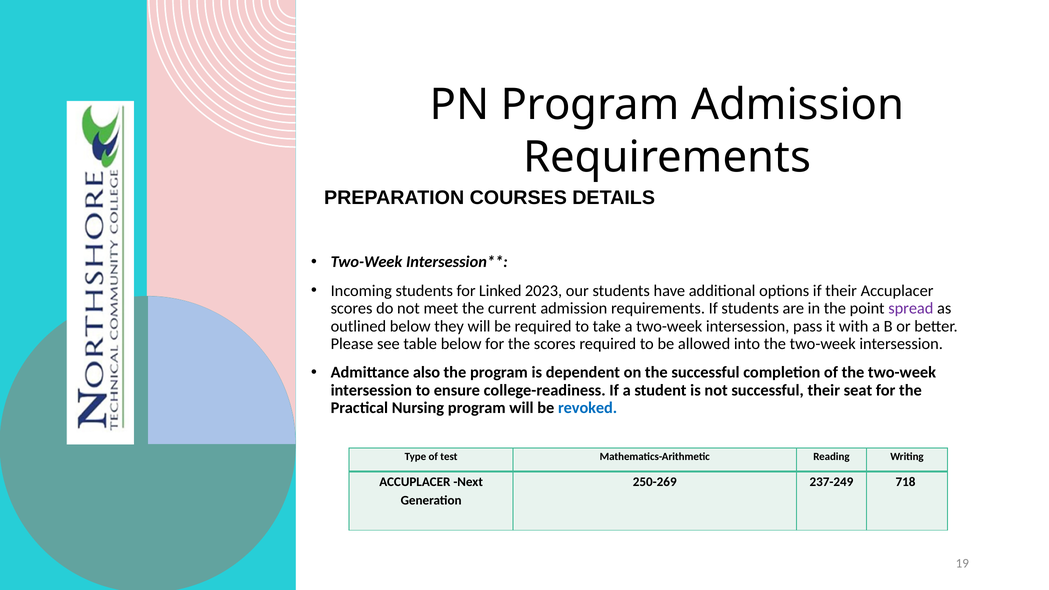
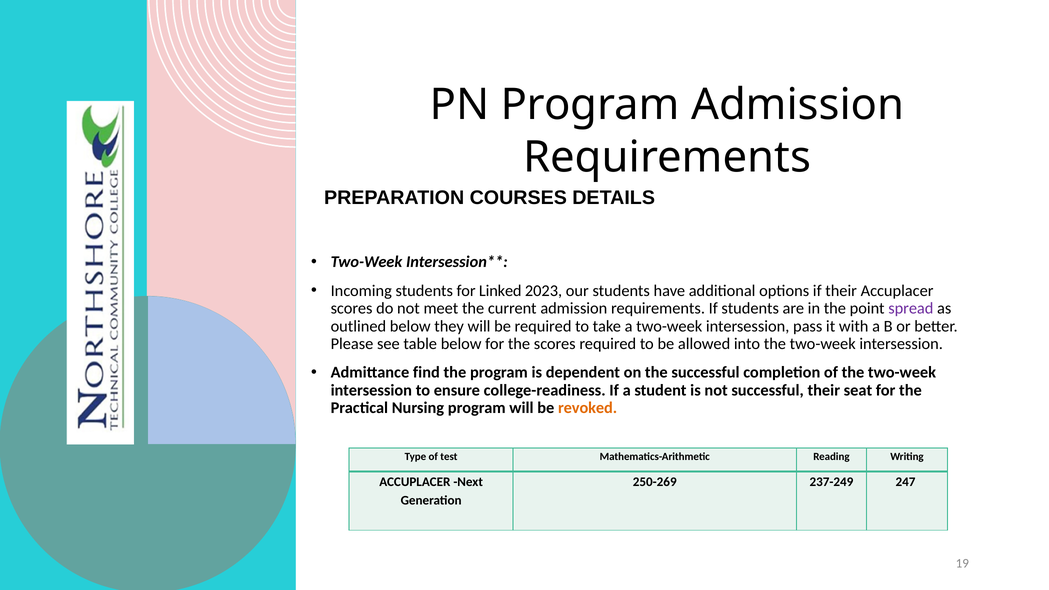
also: also -> find (426, 373)
revoked colour: blue -> orange (588, 408)
718: 718 -> 247 (905, 482)
